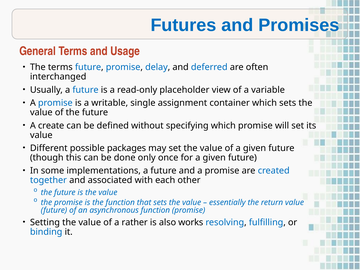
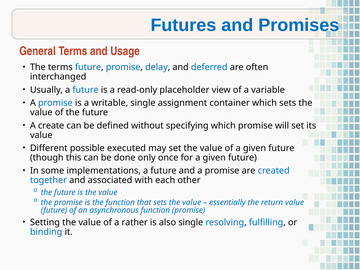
packages: packages -> executed (126, 148)
also works: works -> single (191, 222)
